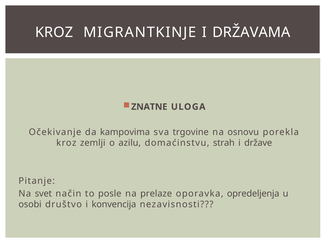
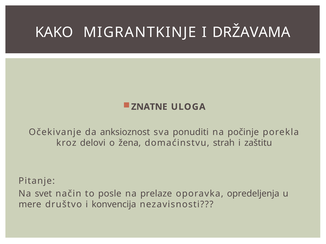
KROZ: KROZ -> KAKO (54, 32)
kampovima: kampovima -> anksioznost (125, 132)
trgovine: trgovine -> ponuditi (191, 132)
osnovu: osnovu -> počinje (243, 132)
zemlji: zemlji -> delovi (93, 143)
azilu: azilu -> žena (130, 143)
države: države -> zaštitu (258, 143)
osobi: osobi -> mere (30, 205)
